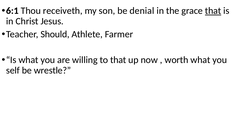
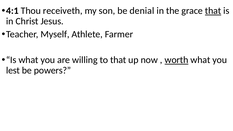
6:1: 6:1 -> 4:1 (12, 11)
Should: Should -> Myself (55, 34)
worth underline: none -> present (176, 60)
self: self -> lest (13, 70)
wrestle: wrestle -> powers (52, 70)
